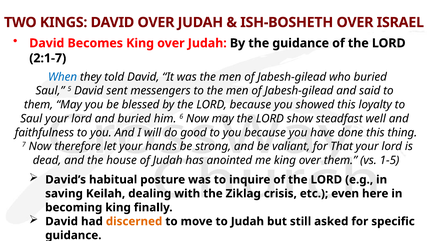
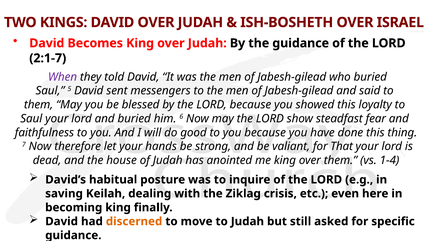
When colour: blue -> purple (63, 77)
well: well -> fear (376, 119)
1-5: 1-5 -> 1-4 (389, 160)
